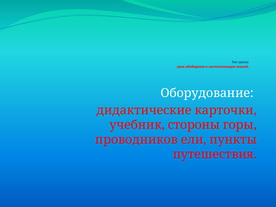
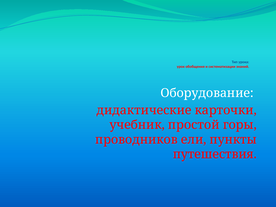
стороны: стороны -> простой (194, 125)
